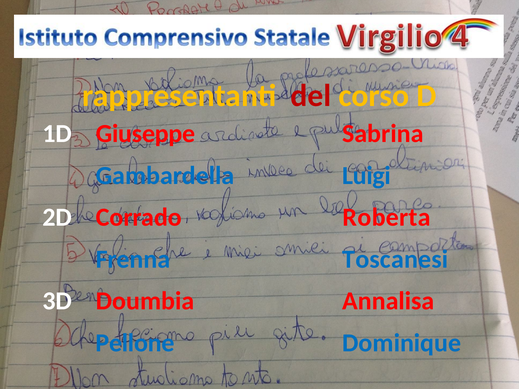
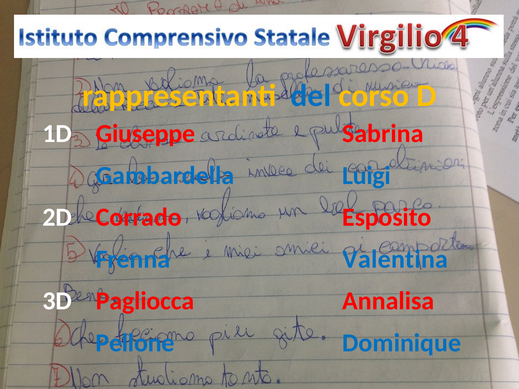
del colour: red -> blue (311, 96)
Roberta: Roberta -> Esposito (387, 218)
Toscanesi: Toscanesi -> Valentina (395, 259)
Doumbia: Doumbia -> Pagliocca (145, 301)
